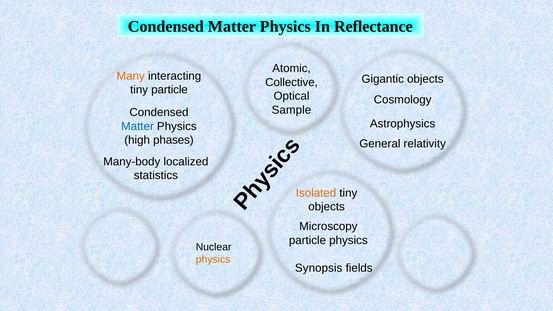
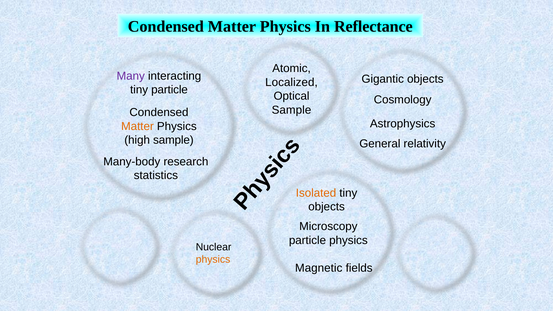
Many colour: orange -> purple (131, 76)
Collective: Collective -> Localized (291, 82)
Matter colour: blue -> orange (137, 126)
high phases: phases -> sample (173, 140)
localized: localized -> research (186, 162)
Synopsis: Synopsis -> Magnetic (319, 268)
